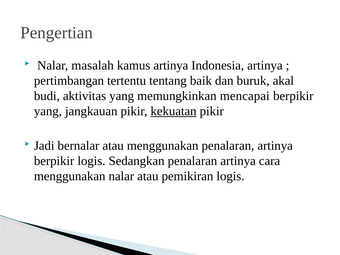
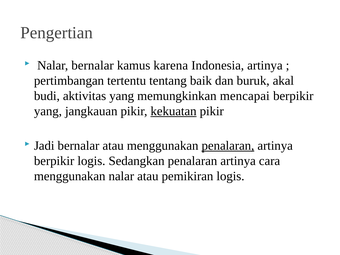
Nalar masalah: masalah -> bernalar (93, 65)
kamus artinya: artinya -> karena (171, 65)
penalaran underline: none -> present (228, 146)
